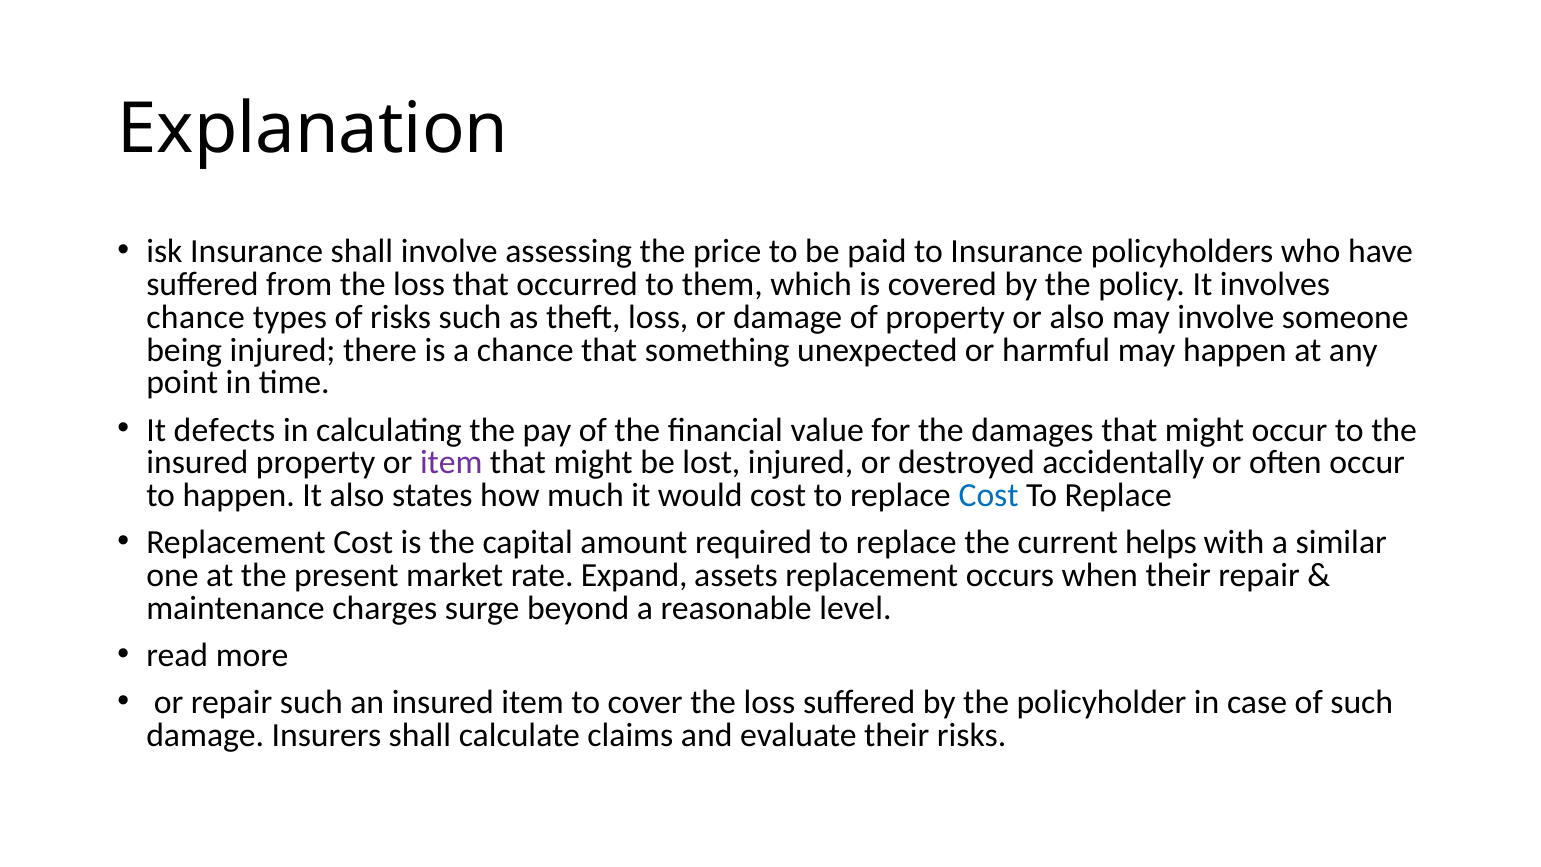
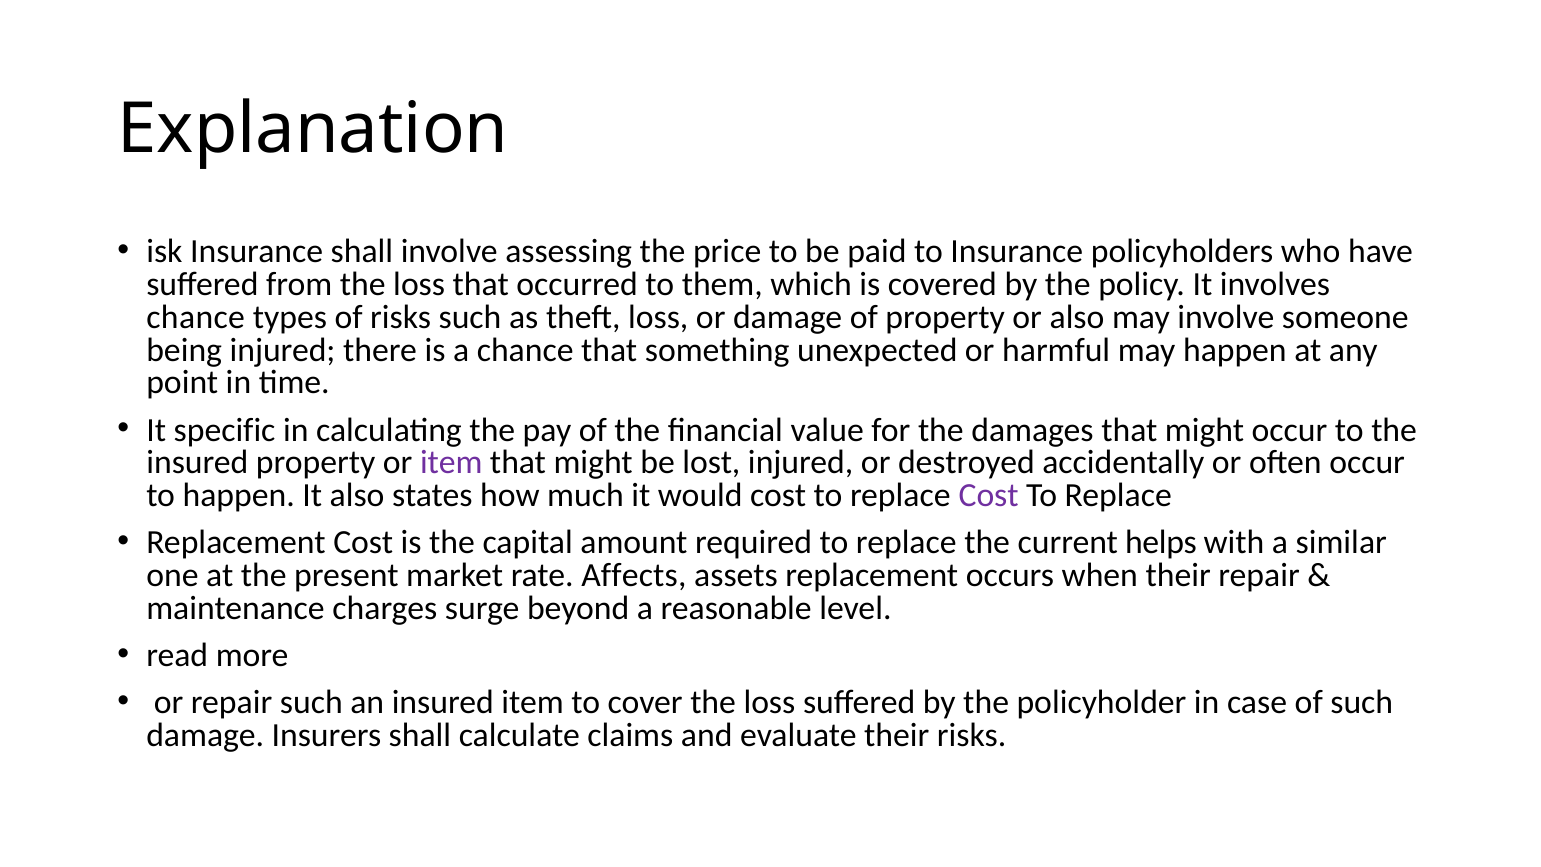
defects: defects -> specific (225, 430)
Cost colour: blue -> purple (989, 495)
Expand: Expand -> Affects (634, 575)
